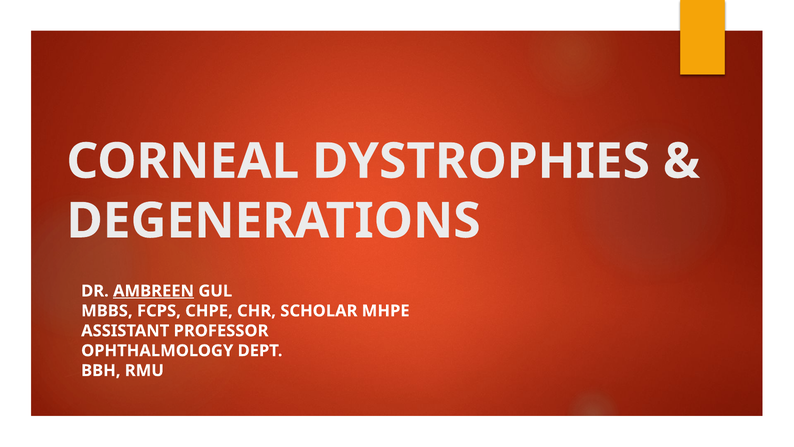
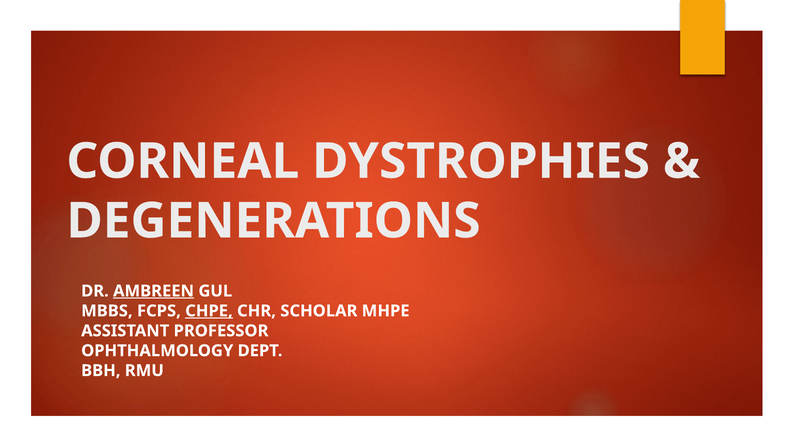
CHPE underline: none -> present (209, 311)
